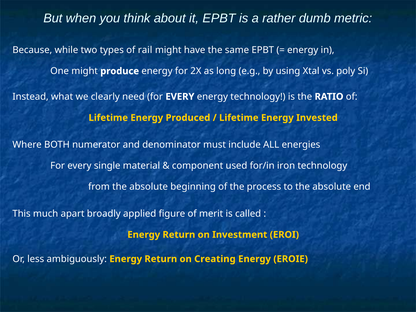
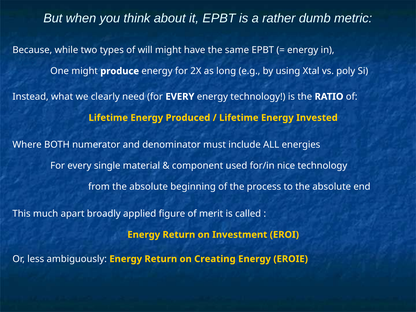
rail: rail -> will (145, 50)
iron: iron -> nice (286, 166)
